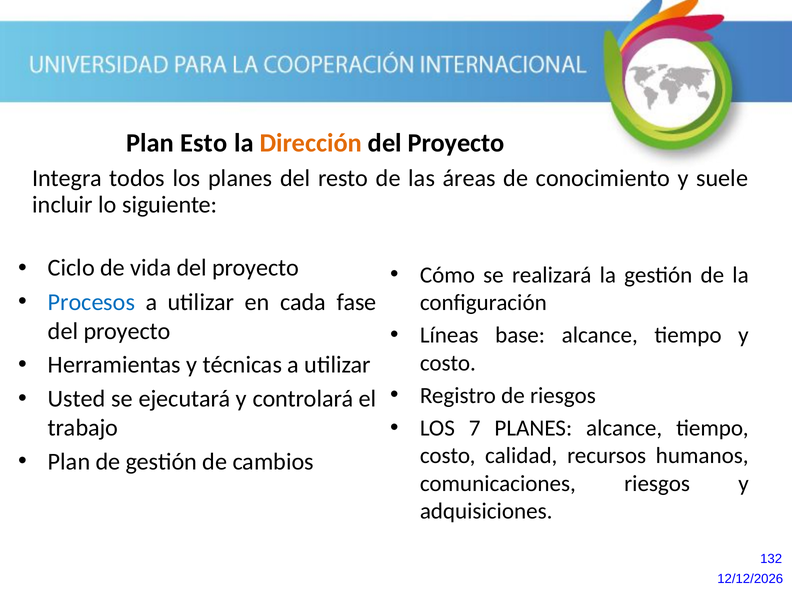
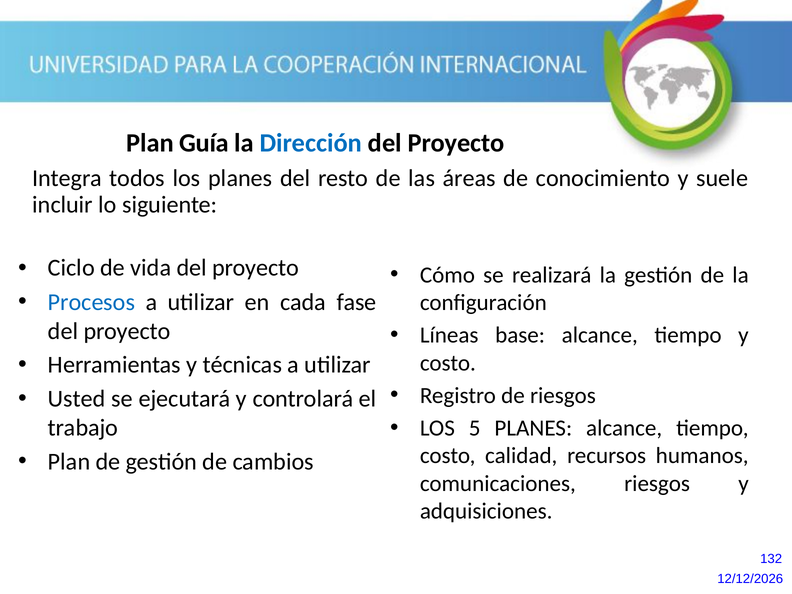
Esto: Esto -> Guía (204, 143)
Dirección colour: orange -> blue (311, 143)
7: 7 -> 5 (475, 428)
